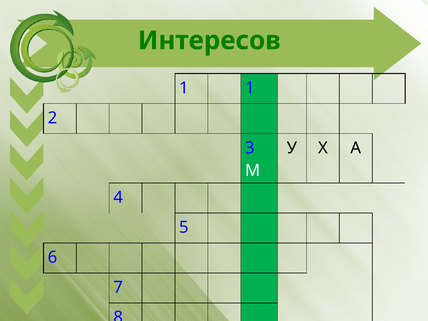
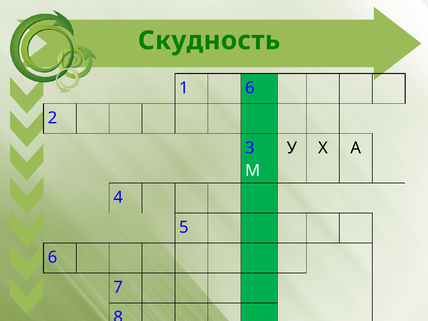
Интересов: Интересов -> Скудность (209, 41)
1 1: 1 -> 6 (250, 88)
